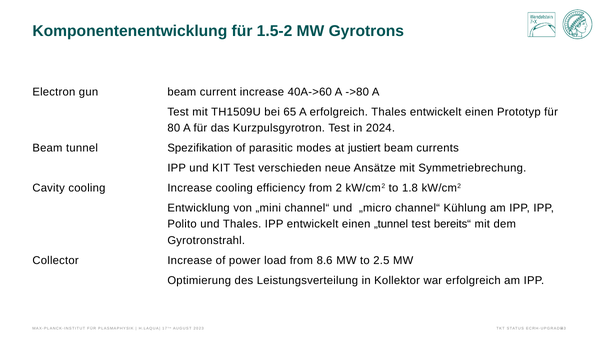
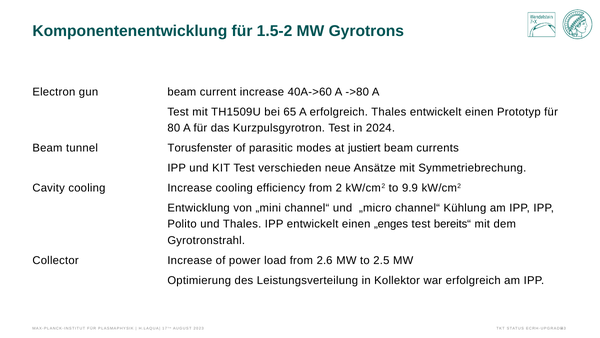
Spezifikation: Spezifikation -> Torusfenster (200, 148)
1.8: 1.8 -> 9.9 (410, 188)
„tunnel: „tunnel -> „enges (391, 224)
8.6: 8.6 -> 2.6 (325, 260)
